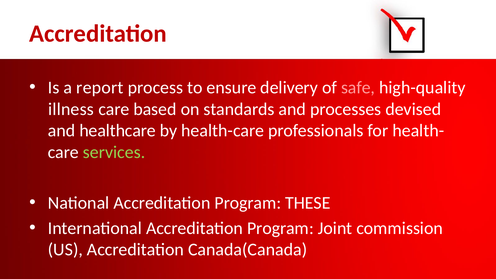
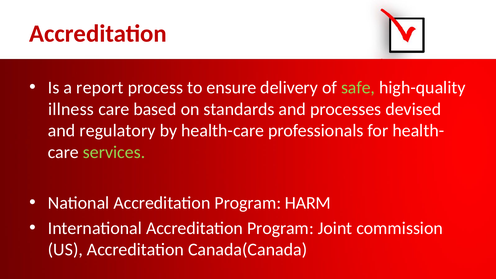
safe colour: pink -> light green (358, 88)
healthcare: healthcare -> regulatory (117, 131)
THESE: THESE -> HARM (308, 203)
